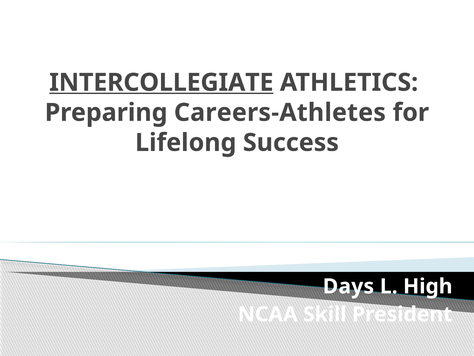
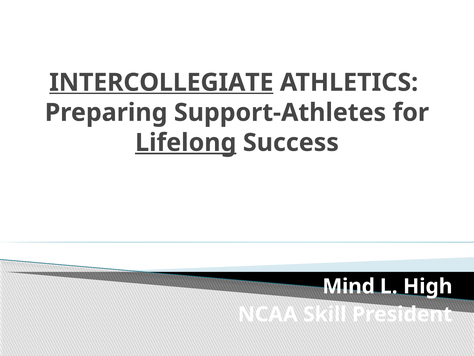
Careers-Athletes: Careers-Athletes -> Support-Athletes (280, 112)
Lifelong underline: none -> present (186, 142)
Days: Days -> Mind (349, 286)
